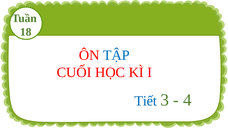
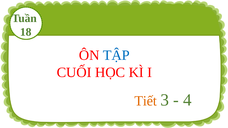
Tiết colour: blue -> orange (146, 101)
